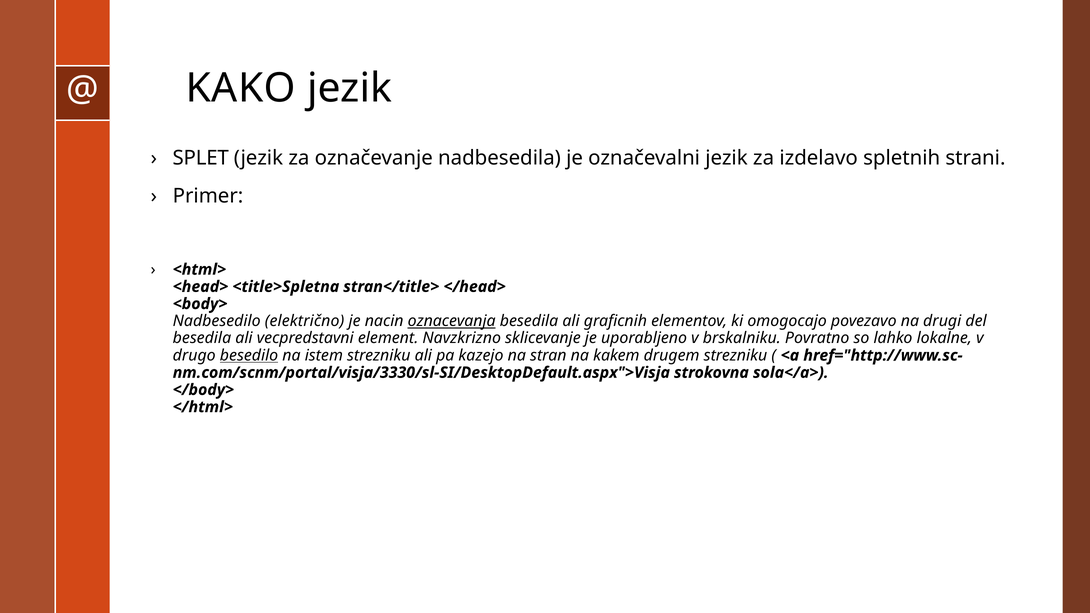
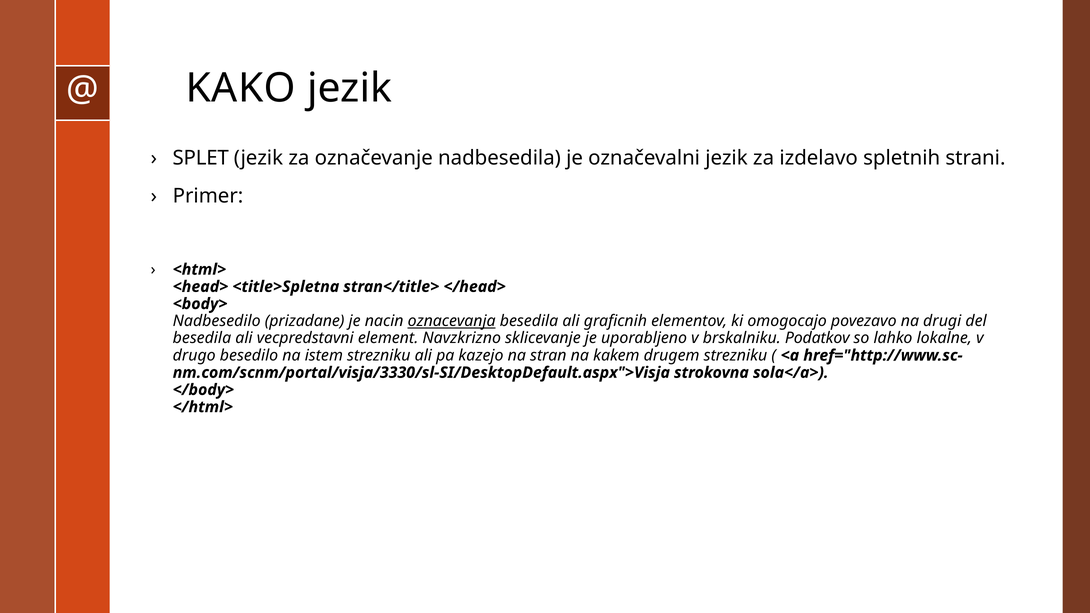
električno: električno -> prizadane (305, 321)
Povratno: Povratno -> Podatkov (817, 338)
besedilo underline: present -> none (249, 356)
